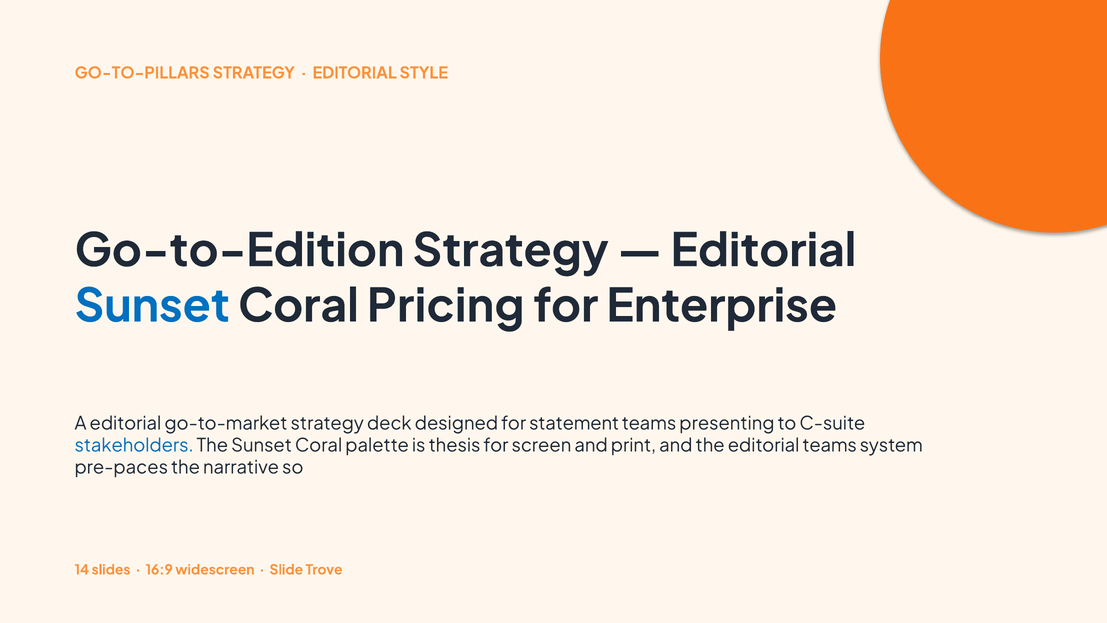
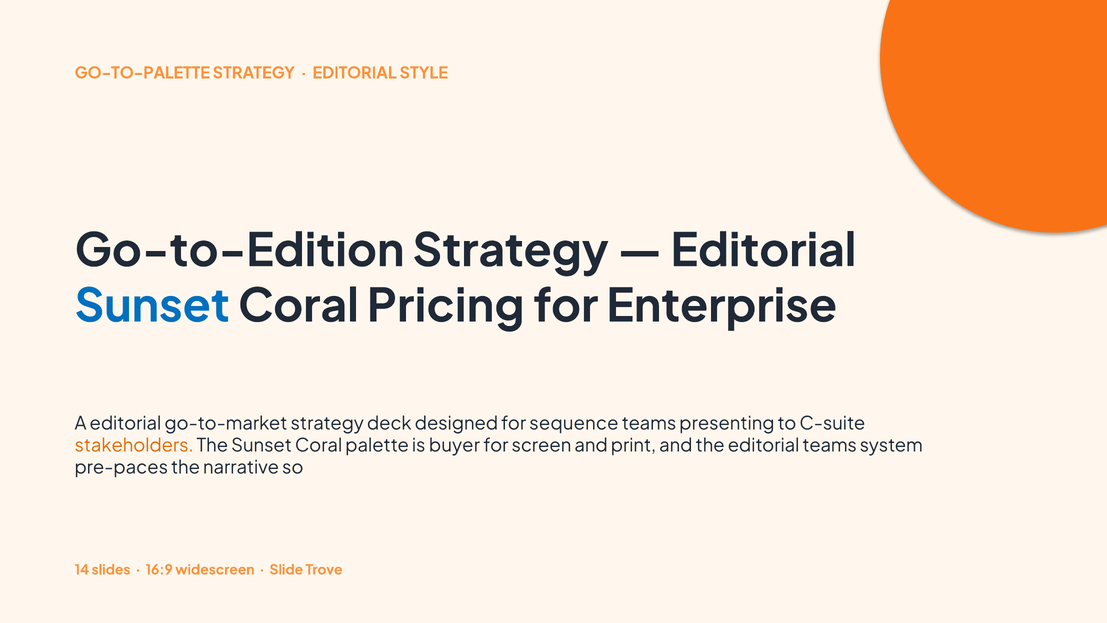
GO-TO-PILLARS: GO-TO-PILLARS -> GO-TO-PALETTE (142, 73)
statement: statement -> sequence (574, 423)
stakeholders colour: blue -> orange (134, 445)
thesis: thesis -> buyer (454, 445)
